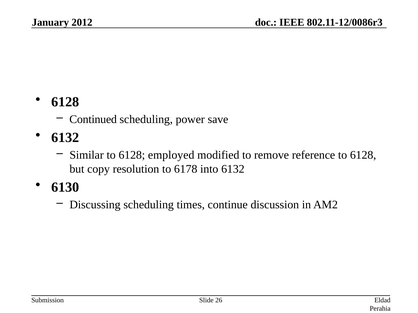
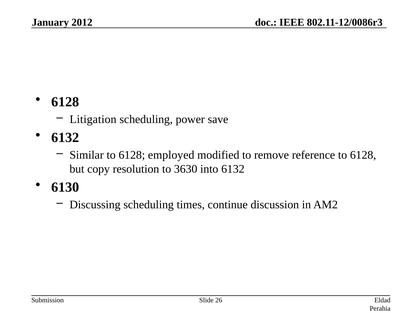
Continued: Continued -> Litigation (93, 119)
6178: 6178 -> 3630 (186, 169)
